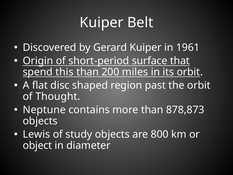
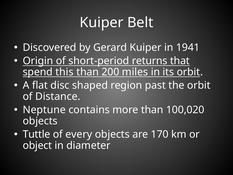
1961: 1961 -> 1941 (188, 47)
surface: surface -> returns (150, 61)
Thought: Thought -> Distance (58, 96)
878,873: 878,873 -> 100,020 (185, 110)
Lewis: Lewis -> Tuttle (37, 134)
study: study -> every (79, 134)
800: 800 -> 170 (160, 134)
